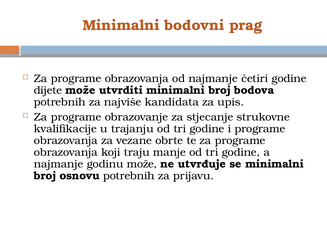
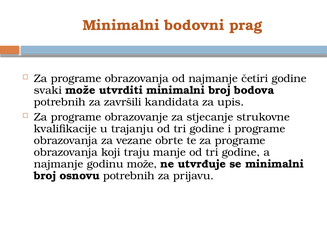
dijete: dijete -> svaki (48, 90)
najviše: najviše -> završili (123, 102)
